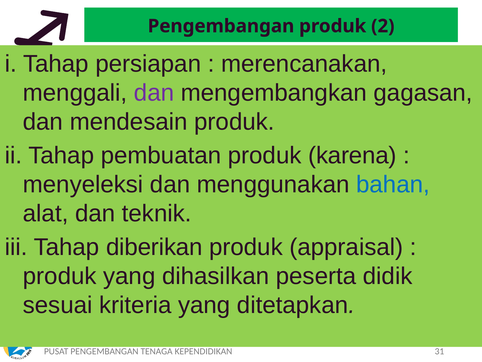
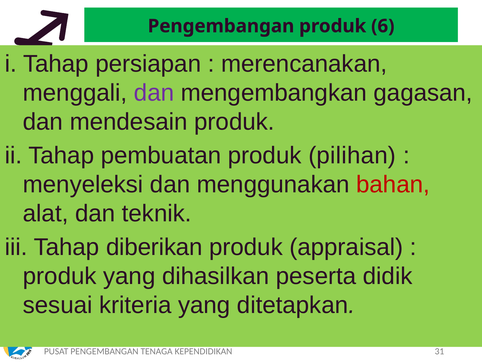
2: 2 -> 6 (383, 26)
karena: karena -> pilihan (352, 155)
bahan colour: blue -> red (393, 184)
